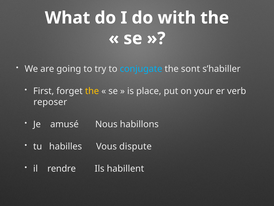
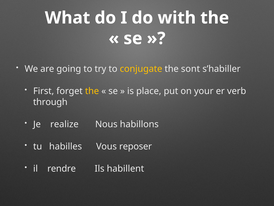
conjugate colour: light blue -> yellow (141, 69)
reposer: reposer -> through (50, 102)
amusé: amusé -> realize (64, 124)
dispute: dispute -> reposer (136, 146)
